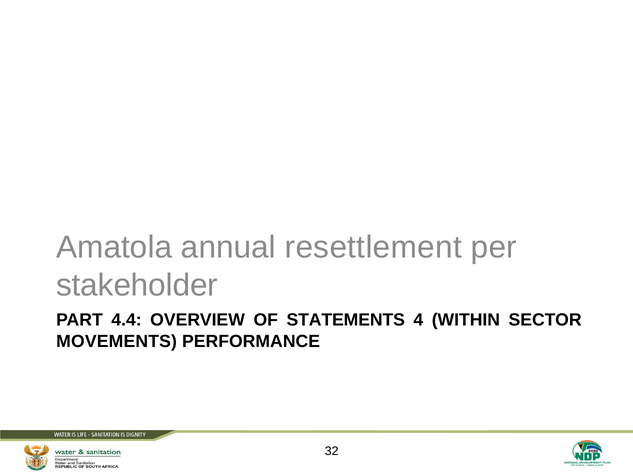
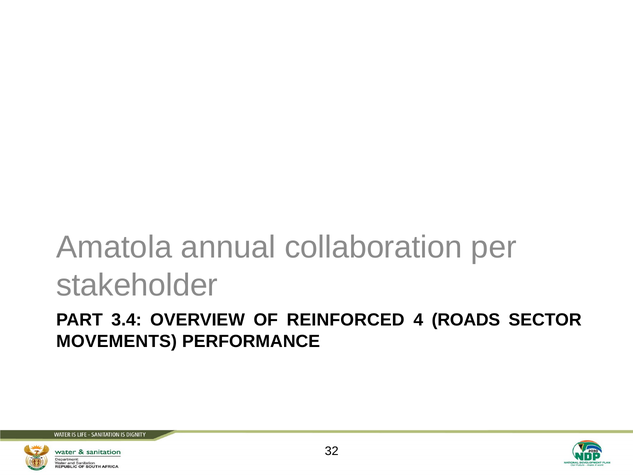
resettlement: resettlement -> collaboration (374, 247)
4.4: 4.4 -> 3.4 (127, 320)
STATEMENTS: STATEMENTS -> REINFORCED (346, 320)
WITHIN: WITHIN -> ROADS (466, 320)
